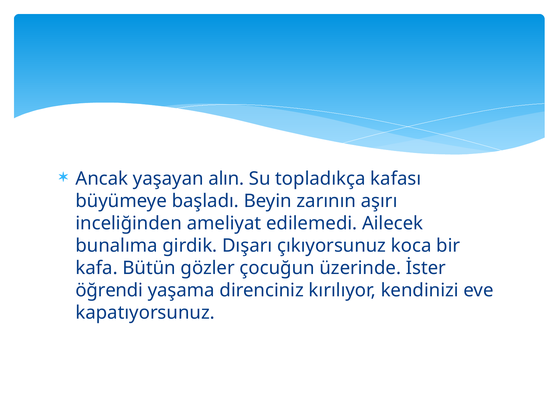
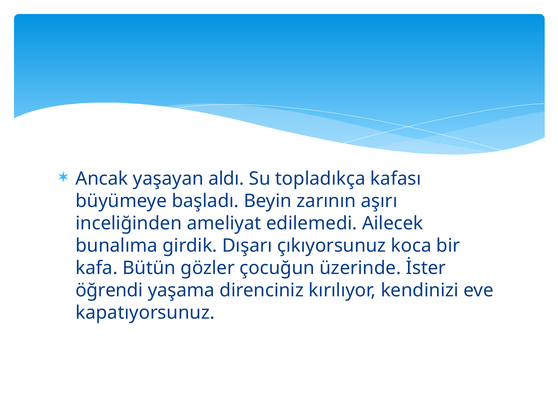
alın: alın -> aldı (226, 179)
